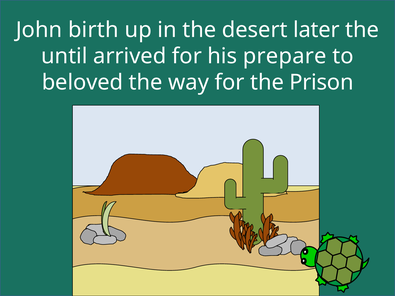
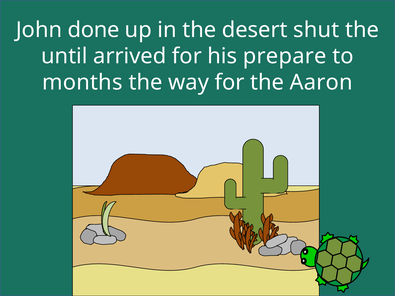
birth: birth -> done (94, 30)
later: later -> shut (316, 30)
beloved: beloved -> months (82, 82)
Prison: Prison -> Aaron (321, 82)
